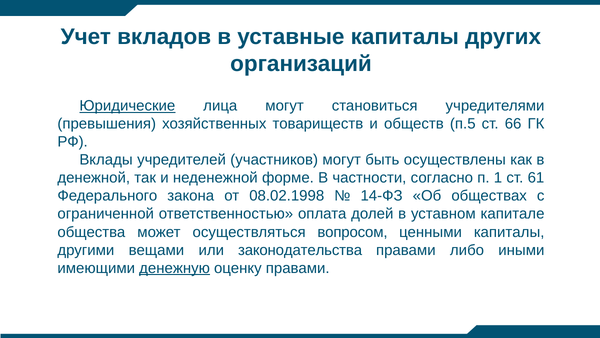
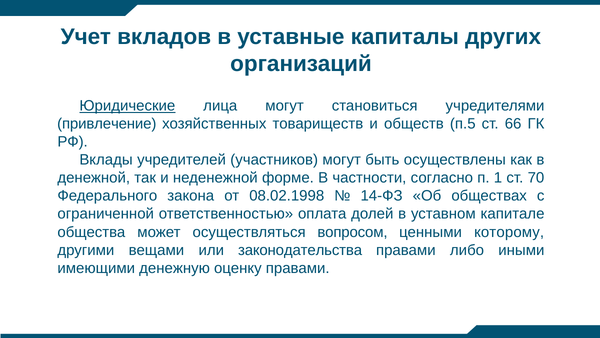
превышения: превышения -> привлечение (107, 124)
61: 61 -> 70 (536, 178)
ценными капиталы: капиталы -> которому (509, 232)
денежную underline: present -> none (175, 268)
